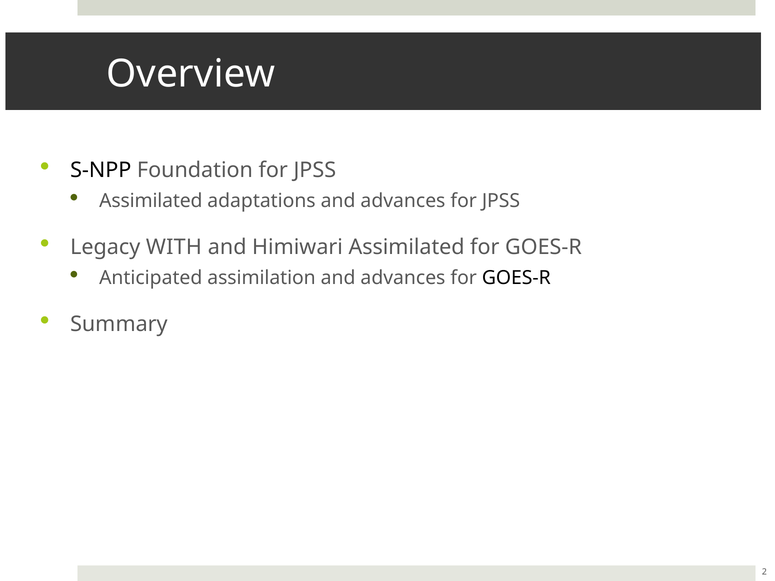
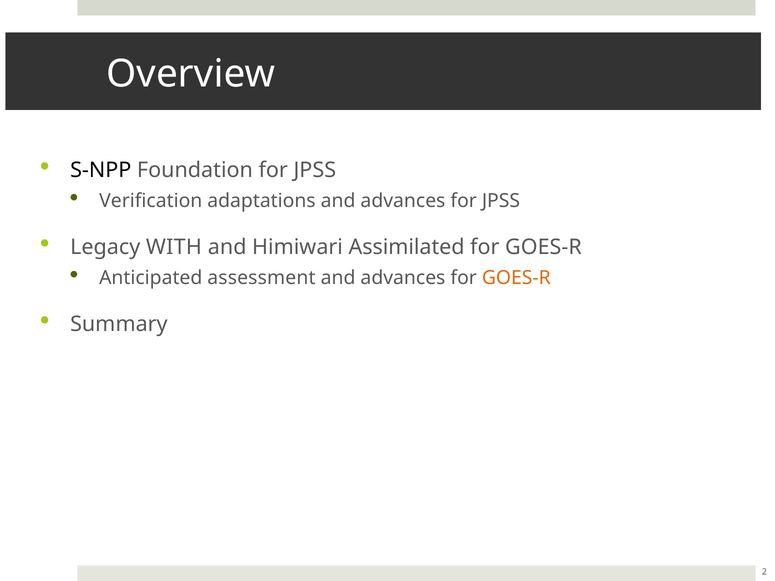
Assimilated: Assimilated -> Verification (151, 201)
assimilation: assimilation -> assessment (261, 278)
GOES-R colour: black -> orange (516, 278)
